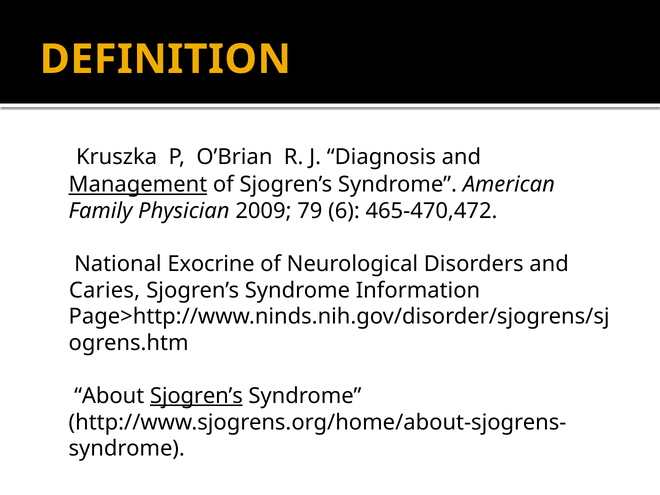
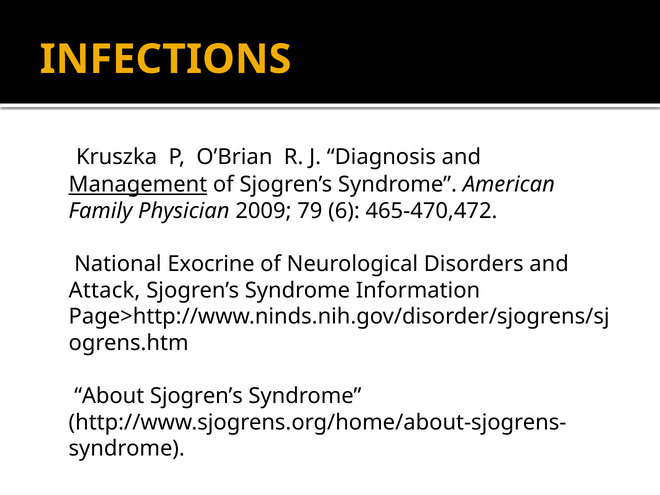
DEFINITION: DEFINITION -> INFECTIONS (165, 59)
Caries: Caries -> Attack (105, 290)
Sjogren’s underline: present -> none (196, 396)
